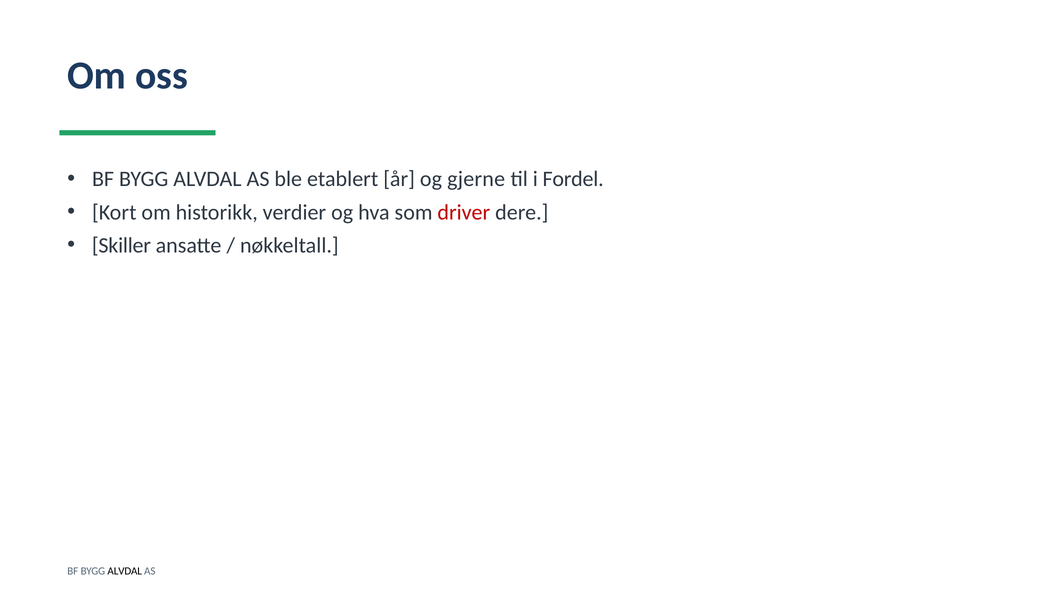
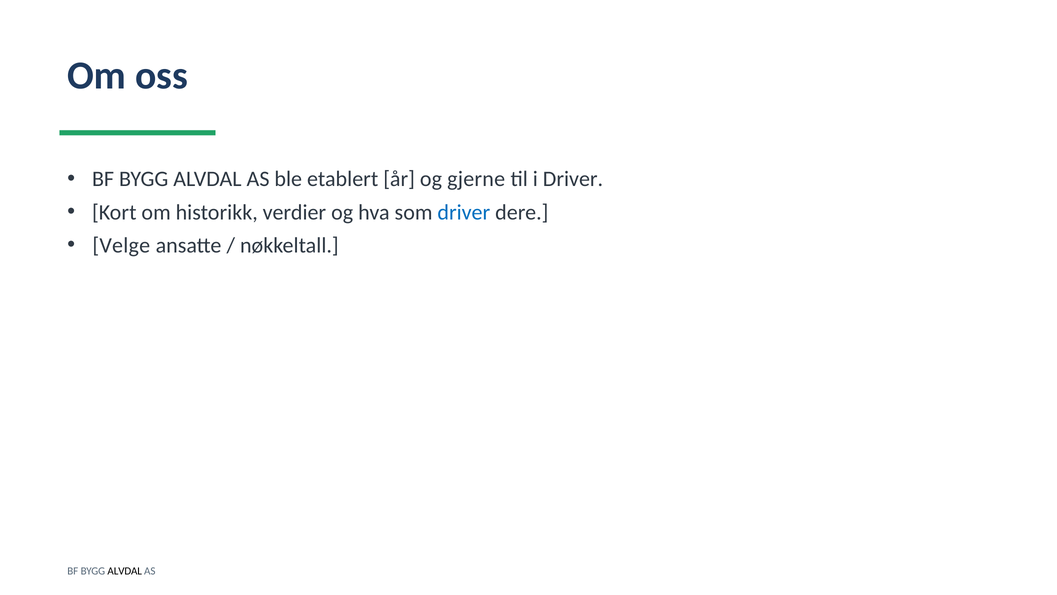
i Fordel: Fordel -> Driver (573, 179)
driver colour: red -> blue (464, 212)
Skiller: Skiller -> Velge (121, 245)
